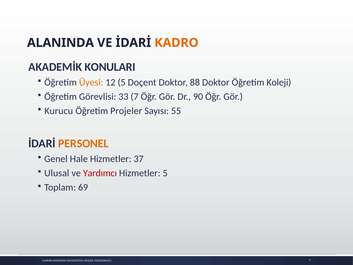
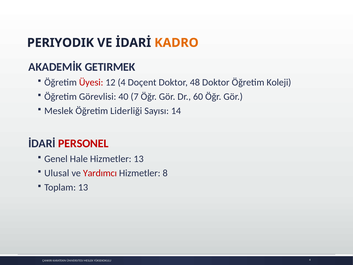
ALANINDA: ALANINDA -> PERIYODIK (61, 43)
KONULARI: KONULARI -> GETIRMEK (110, 67)
Üyesi colour: orange -> red (91, 82)
12 5: 5 -> 4 (122, 82)
88: 88 -> 48 (195, 82)
33: 33 -> 40 (123, 97)
90: 90 -> 60 (198, 97)
Kurucu: Kurucu -> Meslek (59, 111)
Projeler: Projeler -> Liderliği (126, 111)
55: 55 -> 14 (176, 111)
PERSONEL colour: orange -> red (83, 143)
Hizmetler 37: 37 -> 13 (139, 159)
Hizmetler 5: 5 -> 8 (165, 173)
Toplam 69: 69 -> 13 (83, 187)
